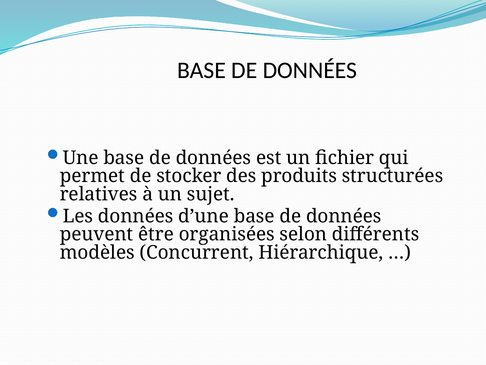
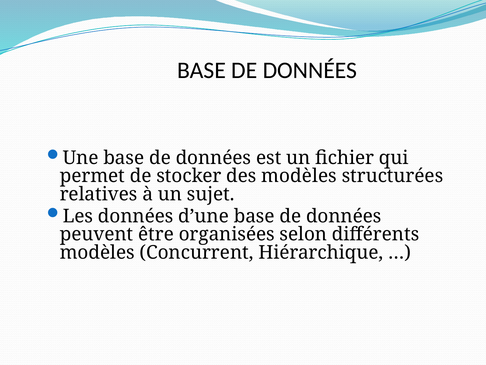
des produits: produits -> modèles (299, 176)
